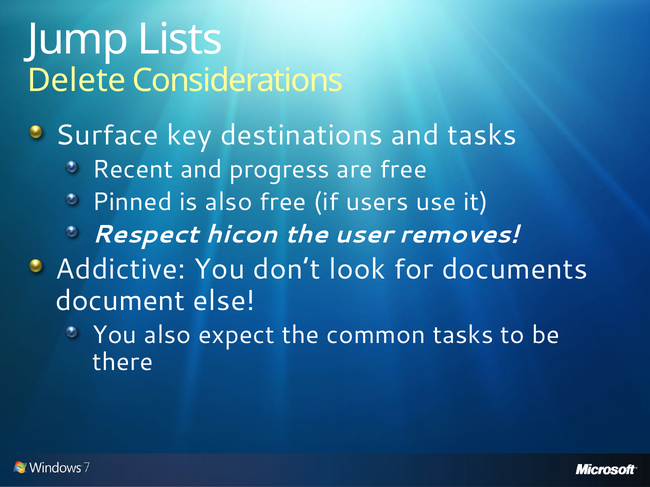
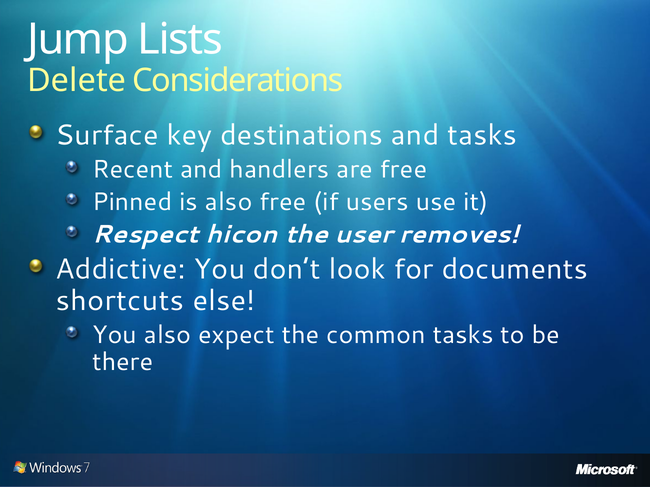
progress: progress -> handlers (279, 170)
document: document -> shortcuts (120, 301)
